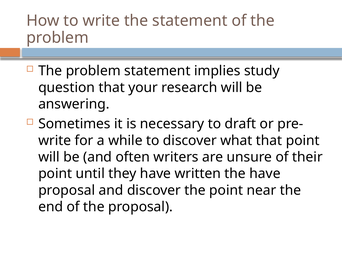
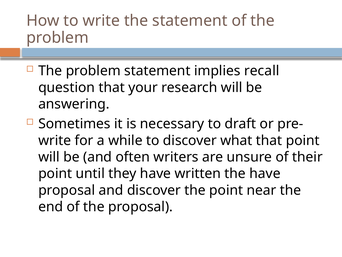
study: study -> recall (262, 71)
